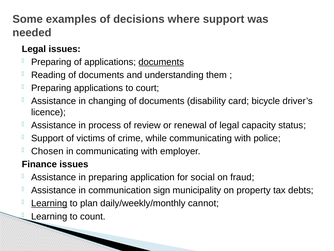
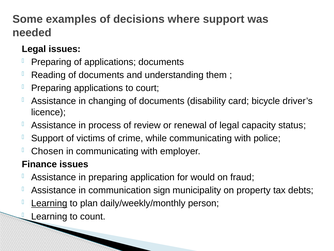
documents underline: present -> none (161, 62)
social: social -> would (203, 177)
cannot: cannot -> person (203, 203)
